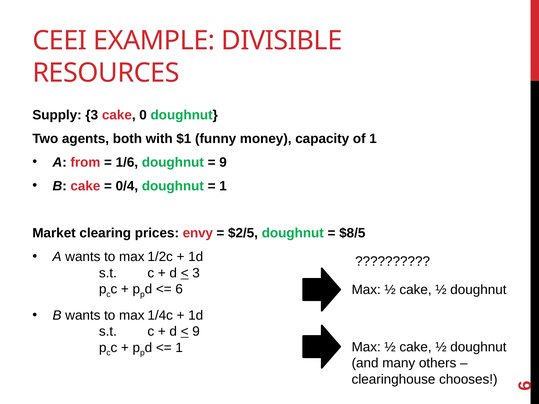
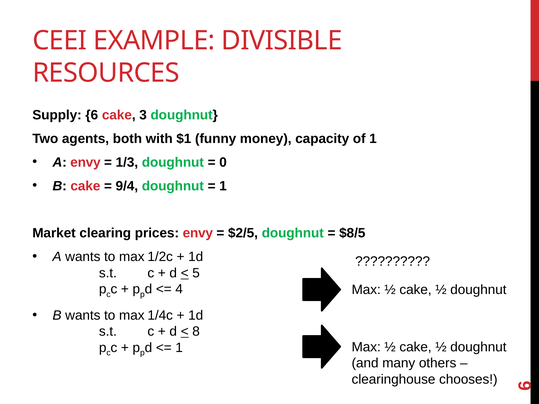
Supply 3: 3 -> 6 (92, 115)
0: 0 -> 3 (143, 115)
A from: from -> envy (85, 162)
1/6: 1/6 -> 1/3 (127, 162)
9: 9 -> 0 (223, 162)
0/4: 0/4 -> 9/4 (127, 186)
3: 3 -> 5 (196, 273)
6: 6 -> 4 (179, 289)
9: 9 -> 8 (196, 332)
